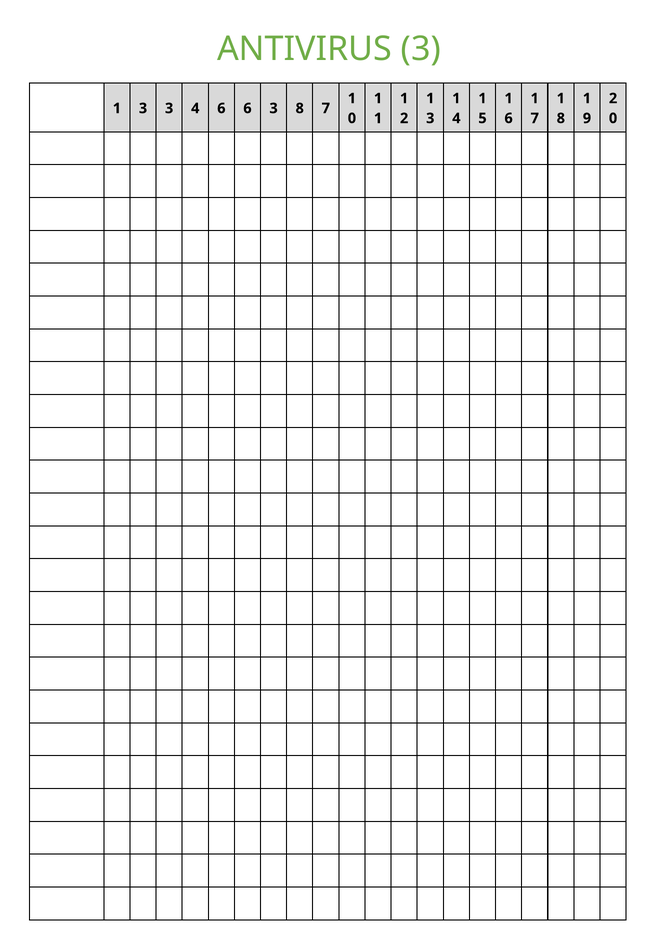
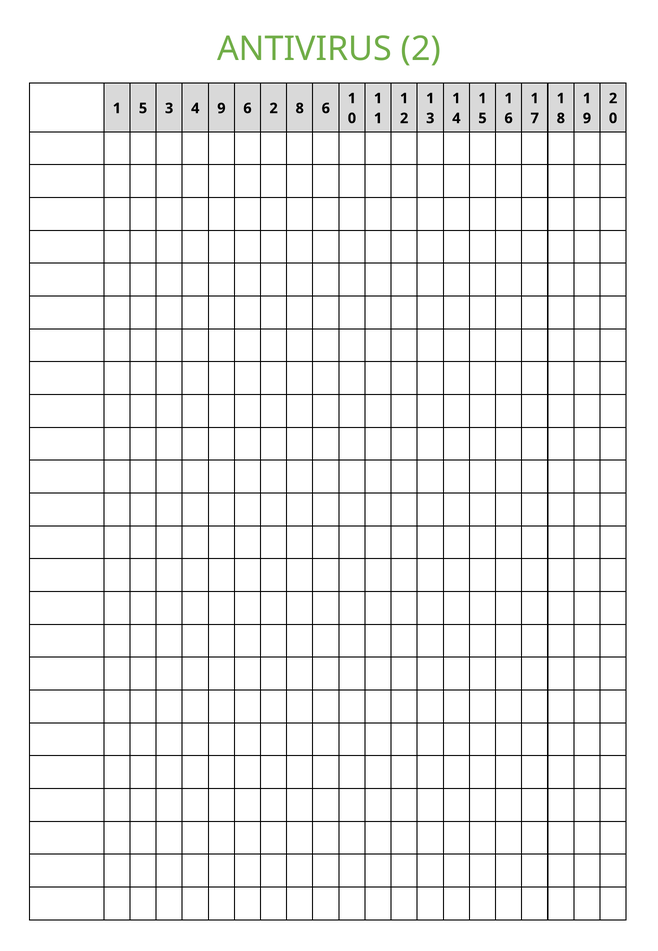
ANTIVIRUS 3: 3 -> 2 (421, 49)
3: 3 -> 5 (143, 108)
4 6: 6 -> 9 (221, 108)
6 3: 3 -> 2 (274, 108)
8 7: 7 -> 6 (326, 108)
